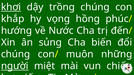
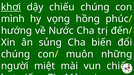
dậy trồng: trồng -> chiếu (62, 7)
khắp: khắp -> mình (13, 19)
người underline: present -> none (15, 66)
